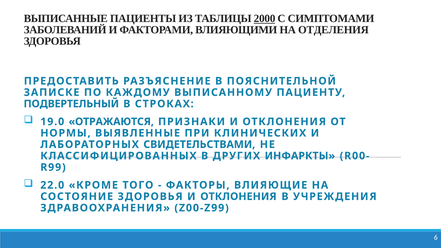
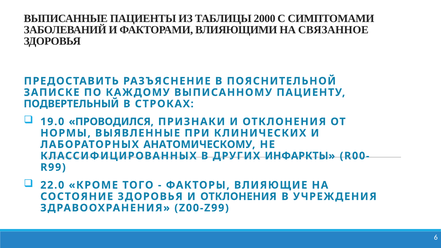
2000 underline: present -> none (265, 19)
ОТДЕЛЕНИЯ: ОТДЕЛЕНИЯ -> СВЯЗАННОЕ (333, 30)
ОТРАЖАЮТСЯ: ОТРАЖАЮТСЯ -> ПРОВОДИЛСЯ (111, 122)
СВИДЕТЕЛЬСТВАМИ: СВИДЕТЕЛЬСТВАМИ -> АНАТОМИЧЕСКОМУ (199, 145)
